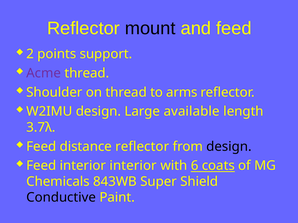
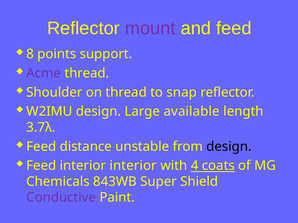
mount colour: black -> purple (150, 28)
2: 2 -> 8 (30, 54)
arms: arms -> snap (182, 92)
distance reflector: reflector -> unstable (142, 147)
6: 6 -> 4 (195, 166)
Conductive colour: black -> purple (61, 198)
